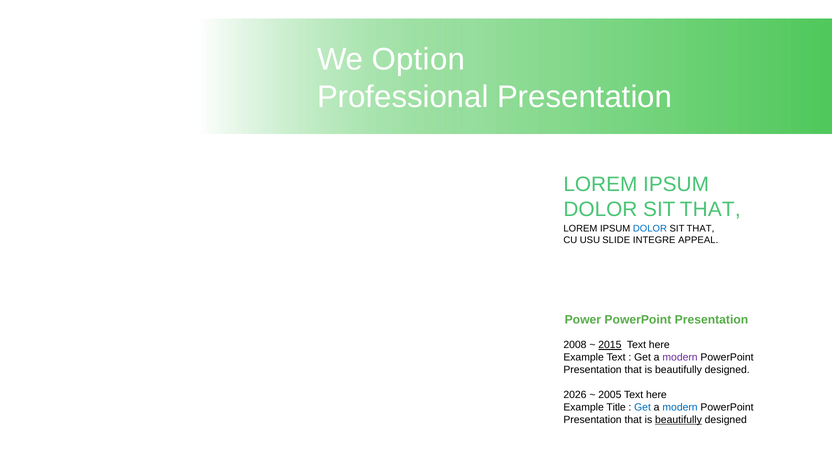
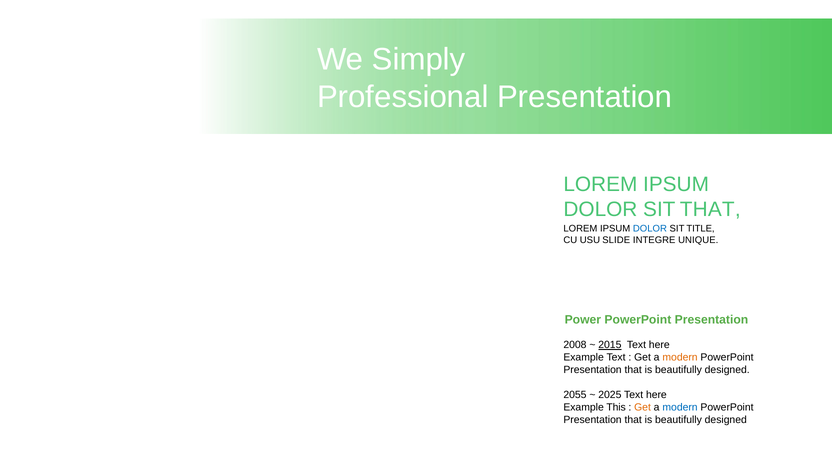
Option: Option -> Simply (419, 59)
THAT: THAT -> TITLE (701, 229)
APPEAL: APPEAL -> UNIQUE (698, 240)
modern colour: purple -> orange (680, 358)
2026: 2026 -> 2055 (575, 395)
2005: 2005 -> 2025 (610, 395)
Title: Title -> This (616, 407)
Get colour: blue -> orange (643, 407)
beautifully underline: present -> none (678, 420)
